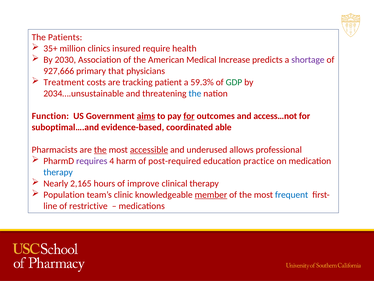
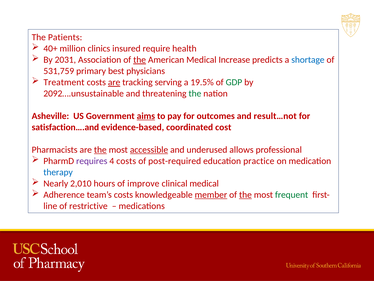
35+: 35+ -> 40+ (50, 49)
2030: 2030 -> 2031 (65, 60)
the underline: none -> present (140, 60)
shortage colour: purple -> blue (308, 60)
927,666: 927,666 -> 531,759 (59, 71)
that: that -> best (116, 71)
are underline: none -> present (114, 82)
patient: patient -> serving (168, 82)
59.3%: 59.3% -> 19.5% (202, 82)
2034….unsustainable: 2034….unsustainable -> 2092….unsustainable (84, 93)
the colour: blue -> green (195, 93)
Function: Function -> Asheville (50, 116)
for underline: present -> none (189, 116)
access…not: access…not -> result…not (275, 116)
suboptimal….and: suboptimal….and -> satisfaction….and (65, 127)
able: able -> cost (223, 127)
4 harm: harm -> costs (126, 161)
2,165: 2,165 -> 2,010 (81, 183)
clinical therapy: therapy -> medical (204, 183)
Population: Population -> Adherence (64, 194)
team’s clinic: clinic -> costs (123, 194)
the underline: none -> present (245, 194)
frequent colour: blue -> green (292, 194)
